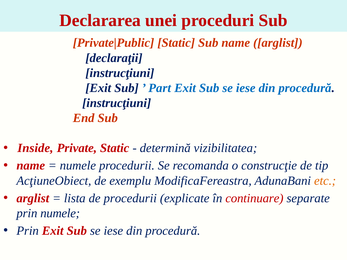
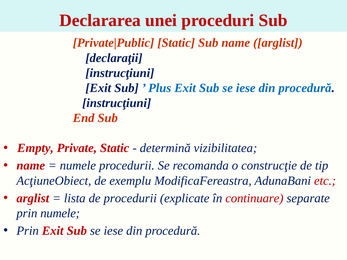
Part: Part -> Plus (160, 88)
Inside: Inside -> Empty (35, 148)
etc colour: orange -> red (325, 181)
